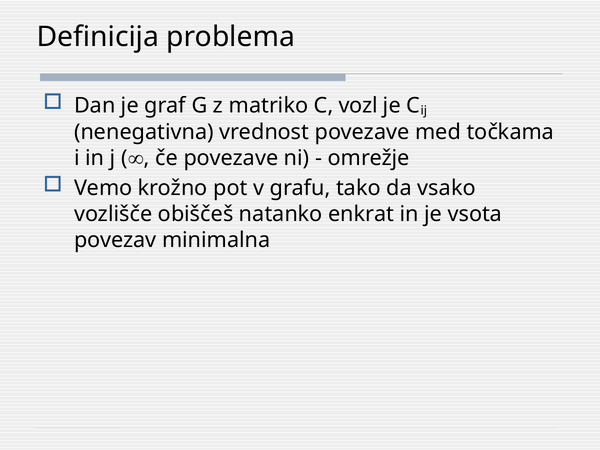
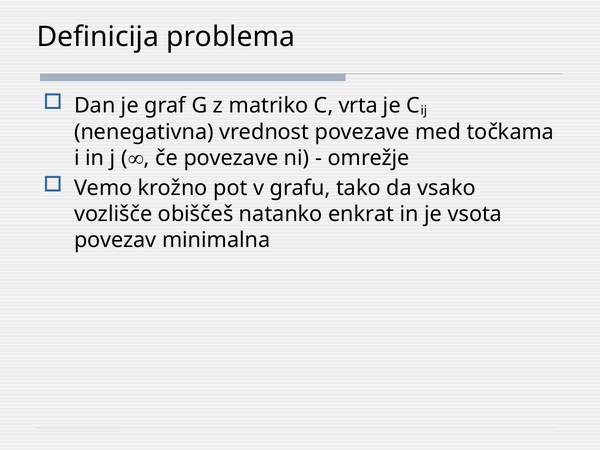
vozl: vozl -> vrta (358, 106)
